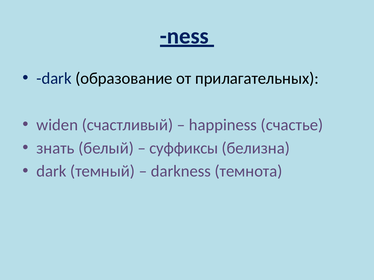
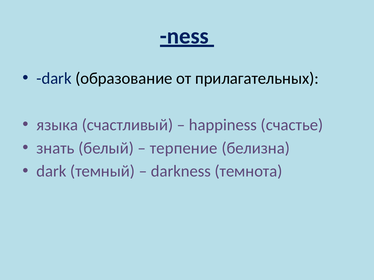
widen: widen -> языка (57, 125)
суффиксы: суффиксы -> терпение (184, 148)
